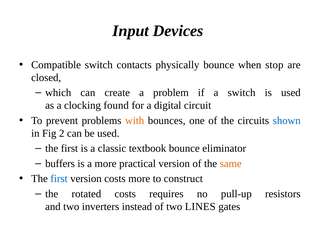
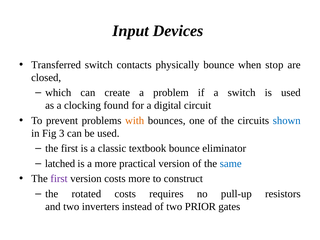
Compatible: Compatible -> Transferred (56, 65)
2: 2 -> 3 (62, 133)
buffers: buffers -> latched (60, 164)
same colour: orange -> blue (231, 164)
first colour: blue -> purple (59, 179)
LINES: LINES -> PRIOR (200, 207)
